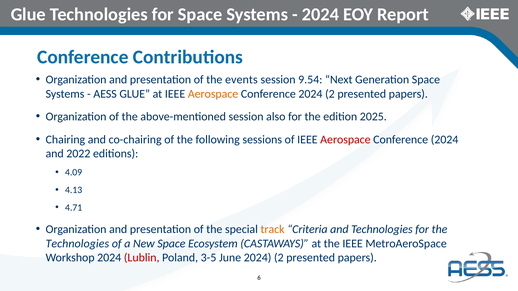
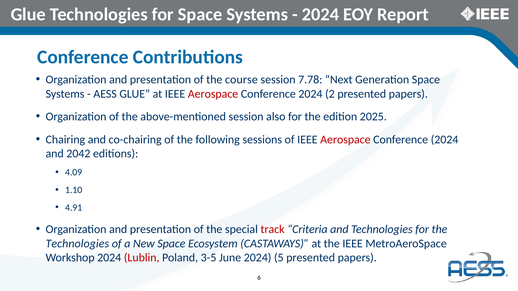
events: events -> course (241, 80)
9.54: 9.54 -> 7.78 (310, 80)
Aerospace colour: orange -> red (213, 94)
2022: 2022 -> 2042 (78, 154)
4.13: 4.13 -> 1.10 (74, 190)
4.71: 4.71 -> 4.91 (74, 208)
track colour: orange -> red (273, 230)
June 2024 2: 2 -> 5 (279, 258)
